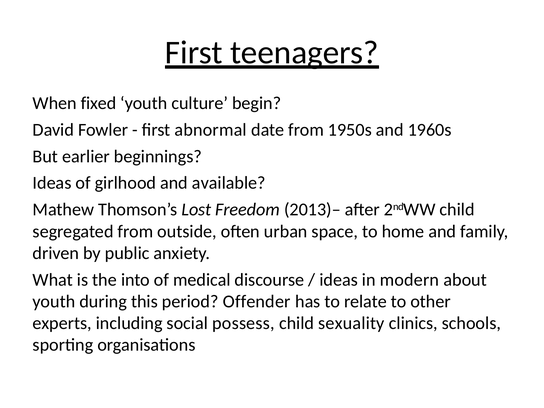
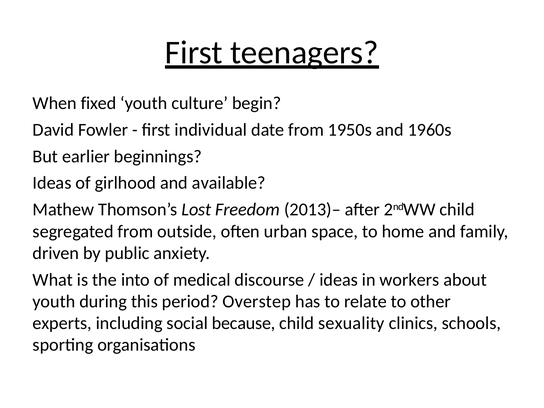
abnormal: abnormal -> individual (211, 130)
modern: modern -> workers (409, 280)
Offender: Offender -> Overstep (257, 301)
possess: possess -> because (244, 323)
